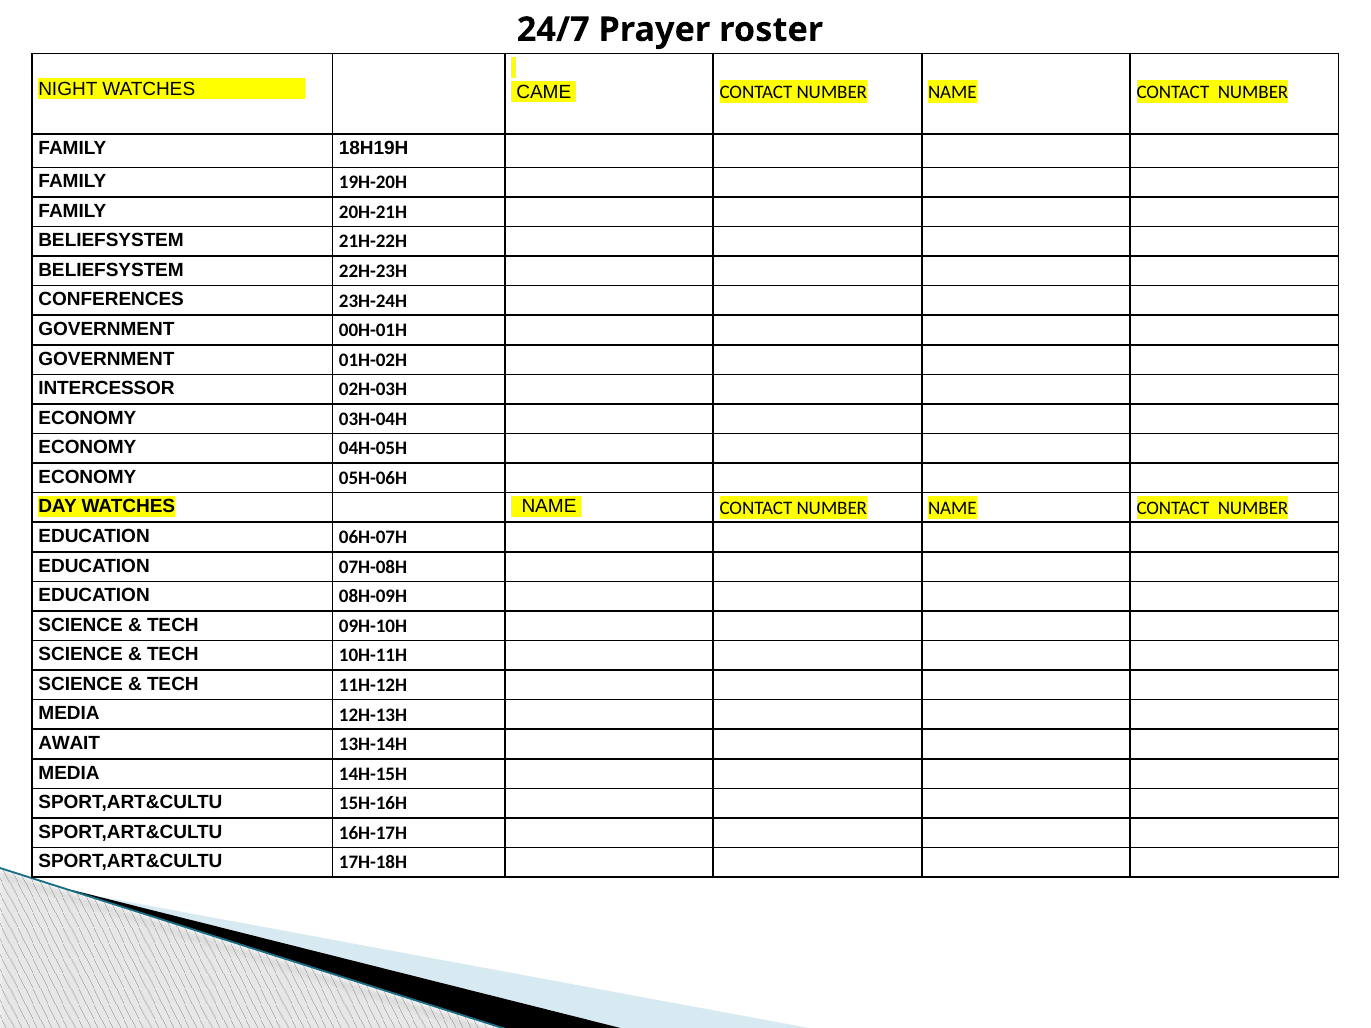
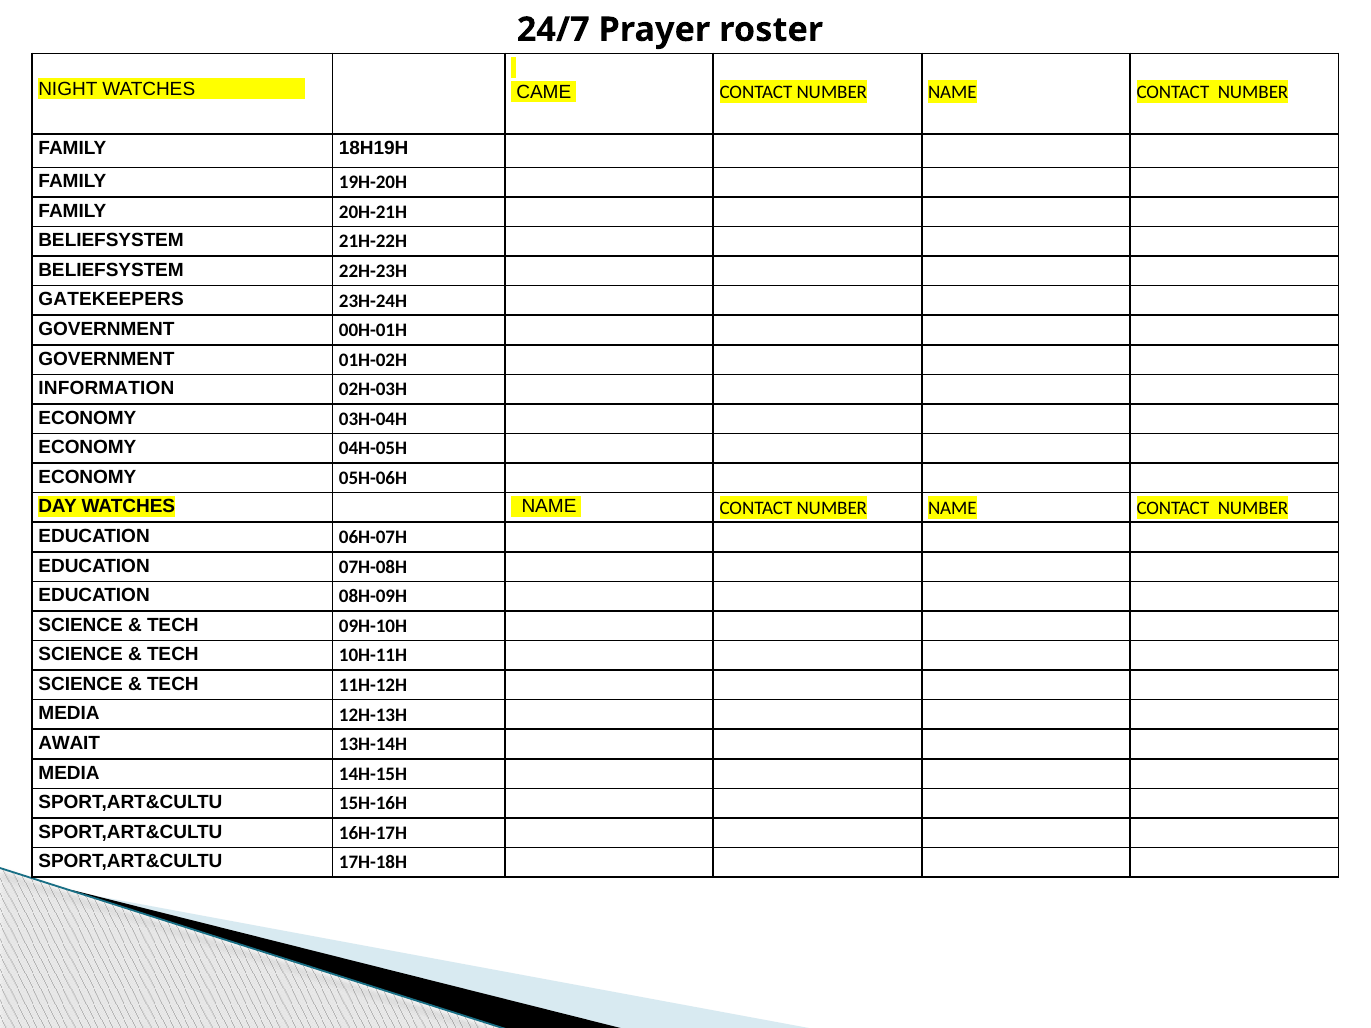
CONFERENCES: CONFERENCES -> GATEKEEPERS (111, 300)
INTERCESSOR: INTERCESSOR -> INFORMATION (106, 388)
